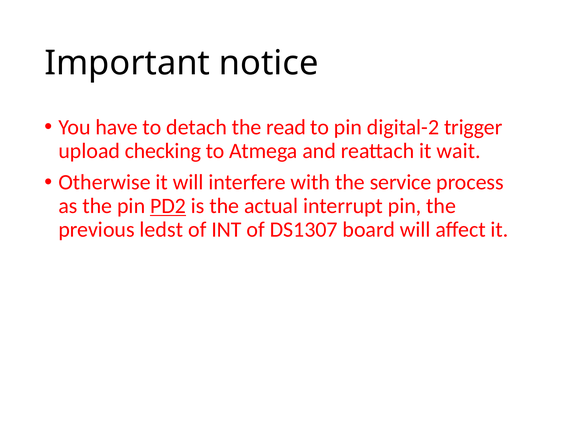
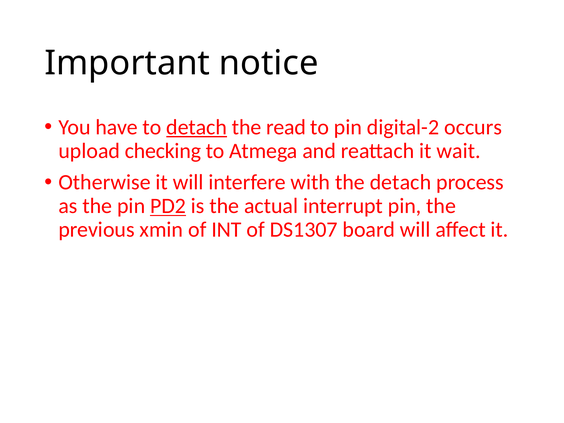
detach underline: none -> present (197, 127)
trigger: trigger -> occurs (473, 127)
the service: service -> detach (400, 182)
ledst: ledst -> xmin (161, 230)
